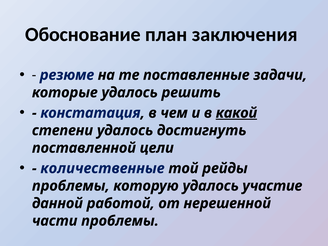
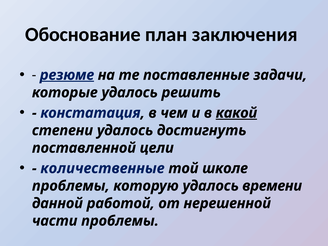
резюме underline: none -> present (67, 75)
рейды: рейды -> школе (225, 168)
участие: участие -> времени (272, 186)
